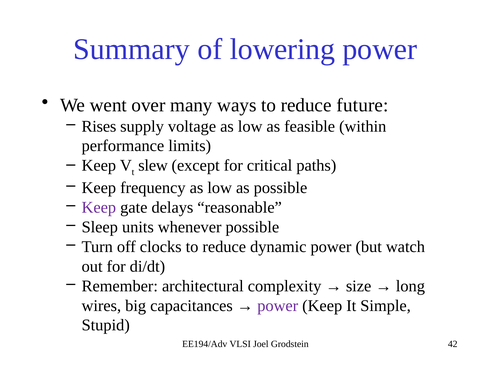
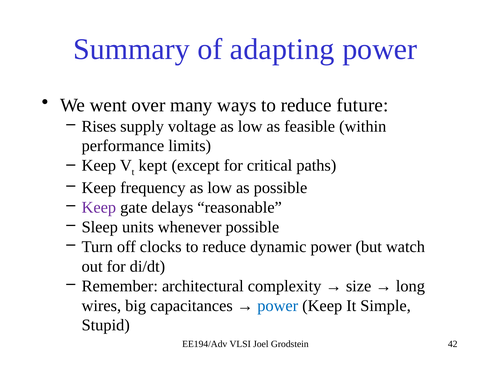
lowering: lowering -> adapting (282, 49)
slew: slew -> kept (153, 166)
power colour: purple -> blue (278, 306)
